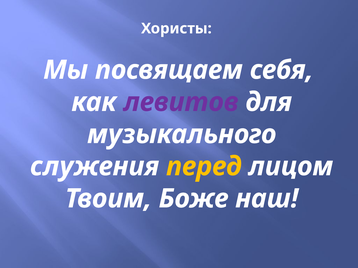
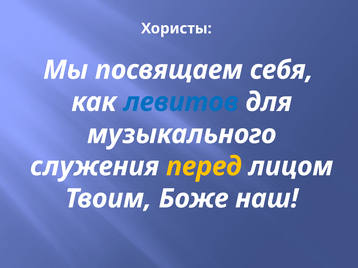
левитов colour: purple -> blue (181, 102)
